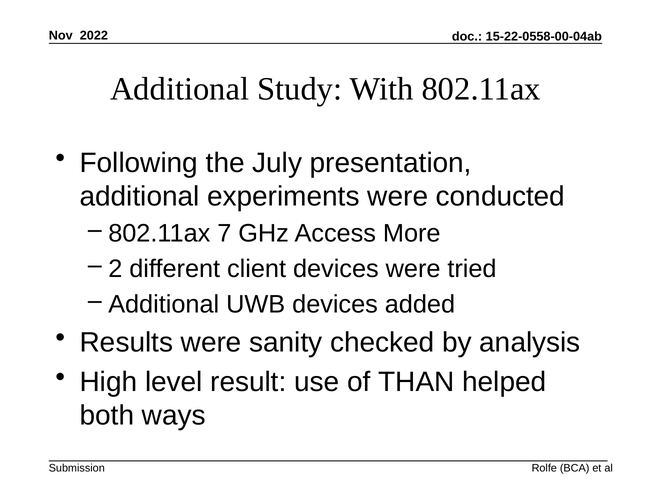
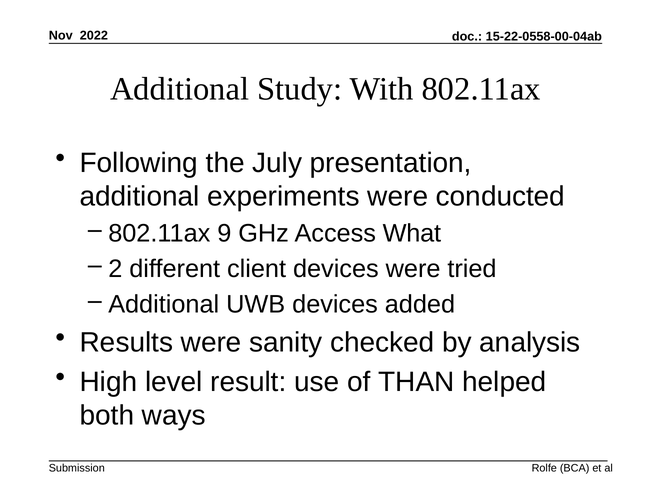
7: 7 -> 9 (224, 234)
More: More -> What (412, 234)
